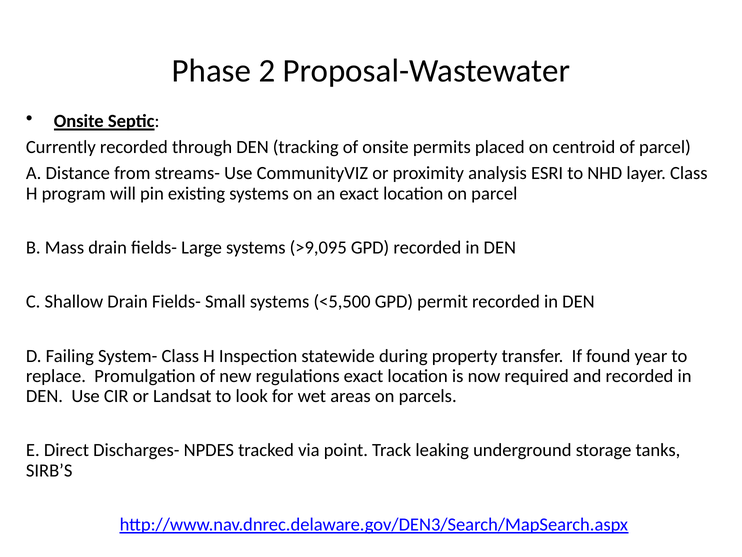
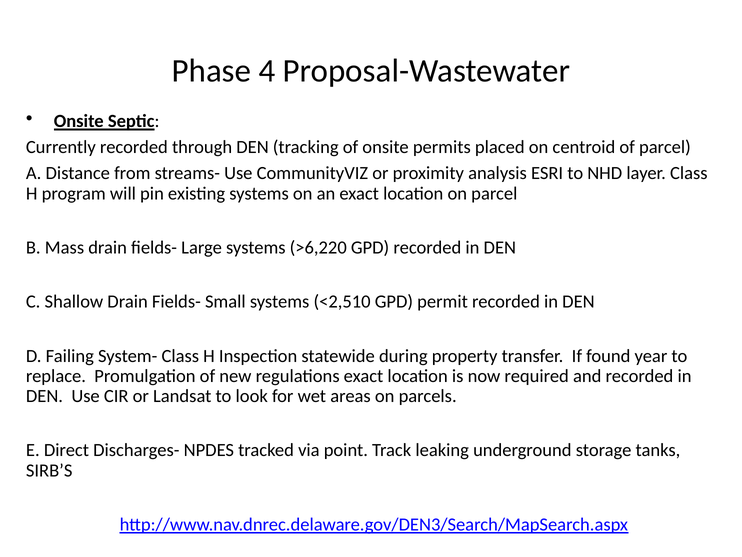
2: 2 -> 4 (267, 71)
>9,095: >9,095 -> >6,220 (318, 247)
<5,500: <5,500 -> <2,510 (342, 302)
